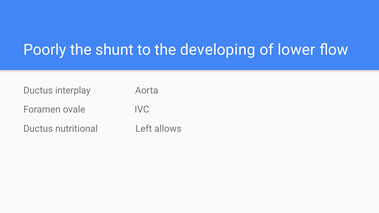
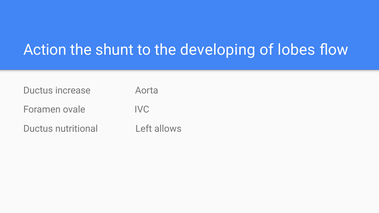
Poorly: Poorly -> Action (45, 50)
lower: lower -> lobes (296, 50)
interplay: interplay -> increase (73, 91)
